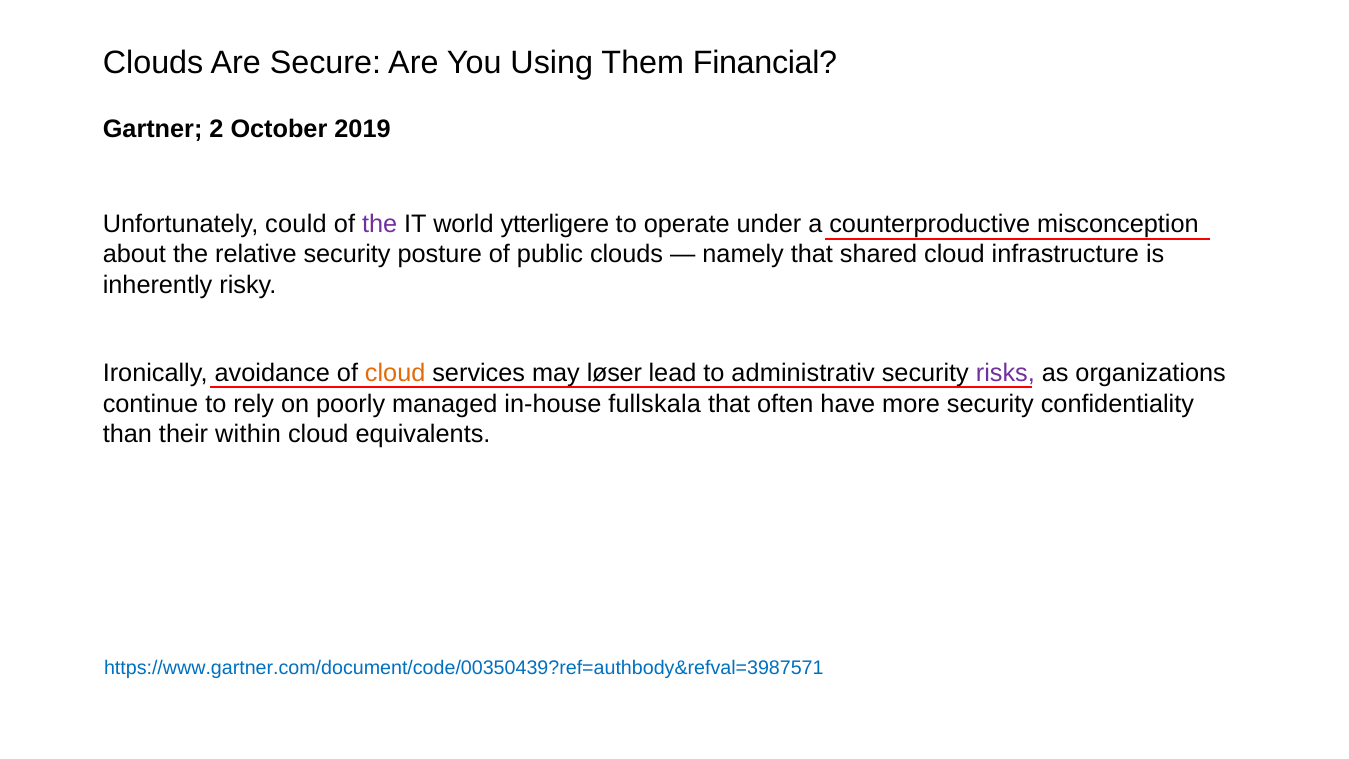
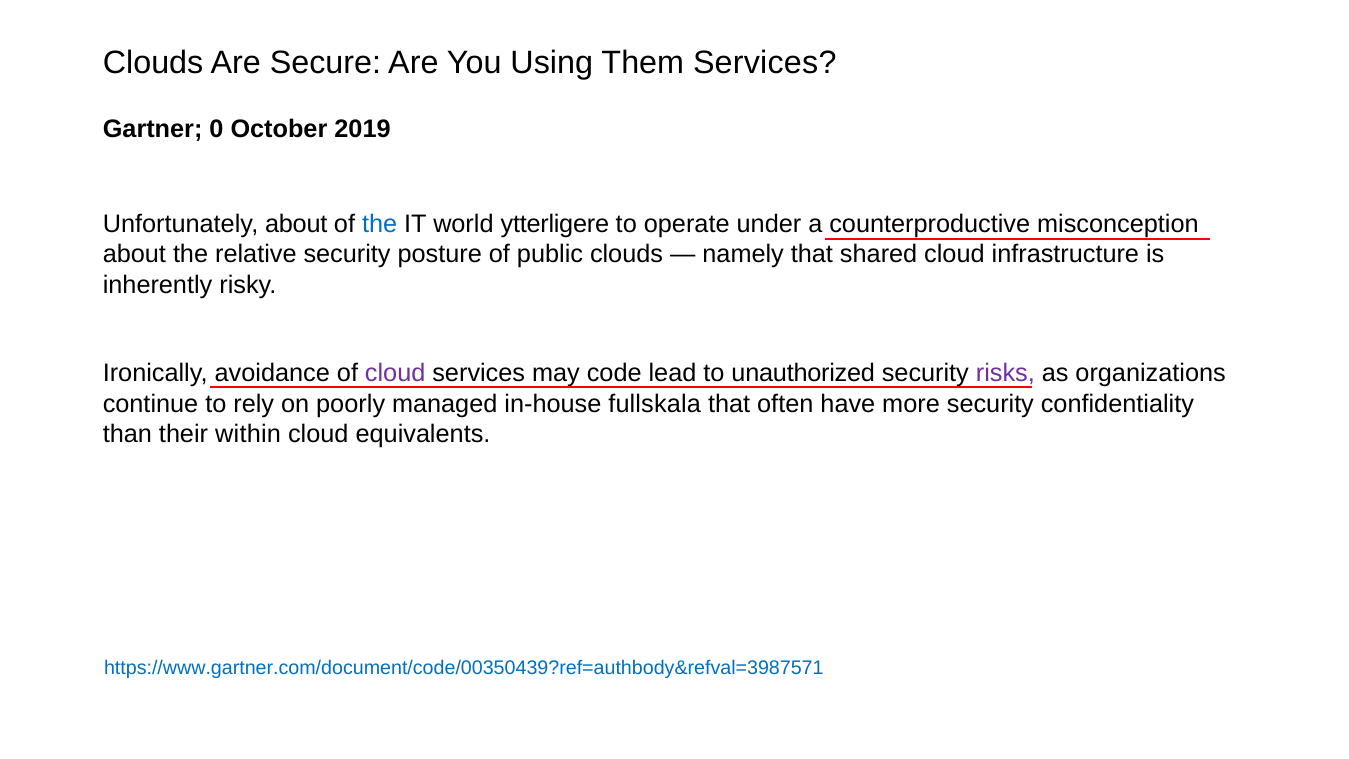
Them Financial: Financial -> Services (765, 63)
2: 2 -> 0 (217, 129)
Unfortunately could: could -> about (296, 224)
the colour: purple -> blue (380, 224)
cloud colour: orange -> purple (395, 374)
løser: løser -> code (614, 374)
administrativ: administrativ -> unauthorized (803, 374)
